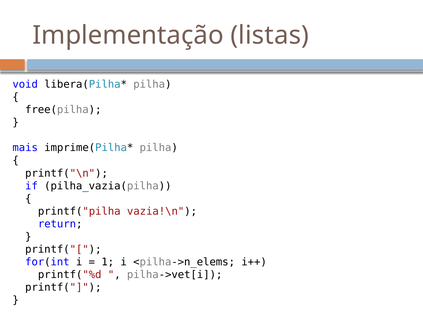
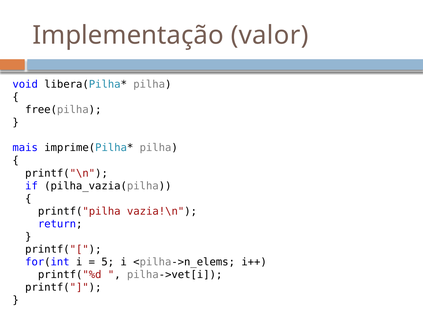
listas: listas -> valor (270, 35)
1: 1 -> 5 (108, 262)
